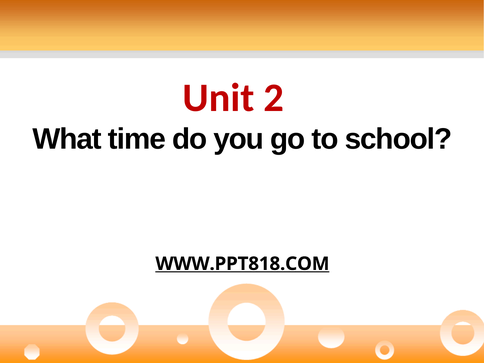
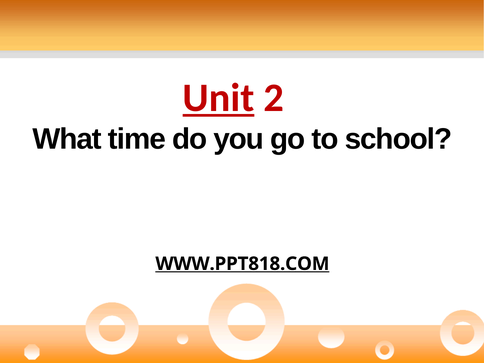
Unit underline: none -> present (218, 98)
